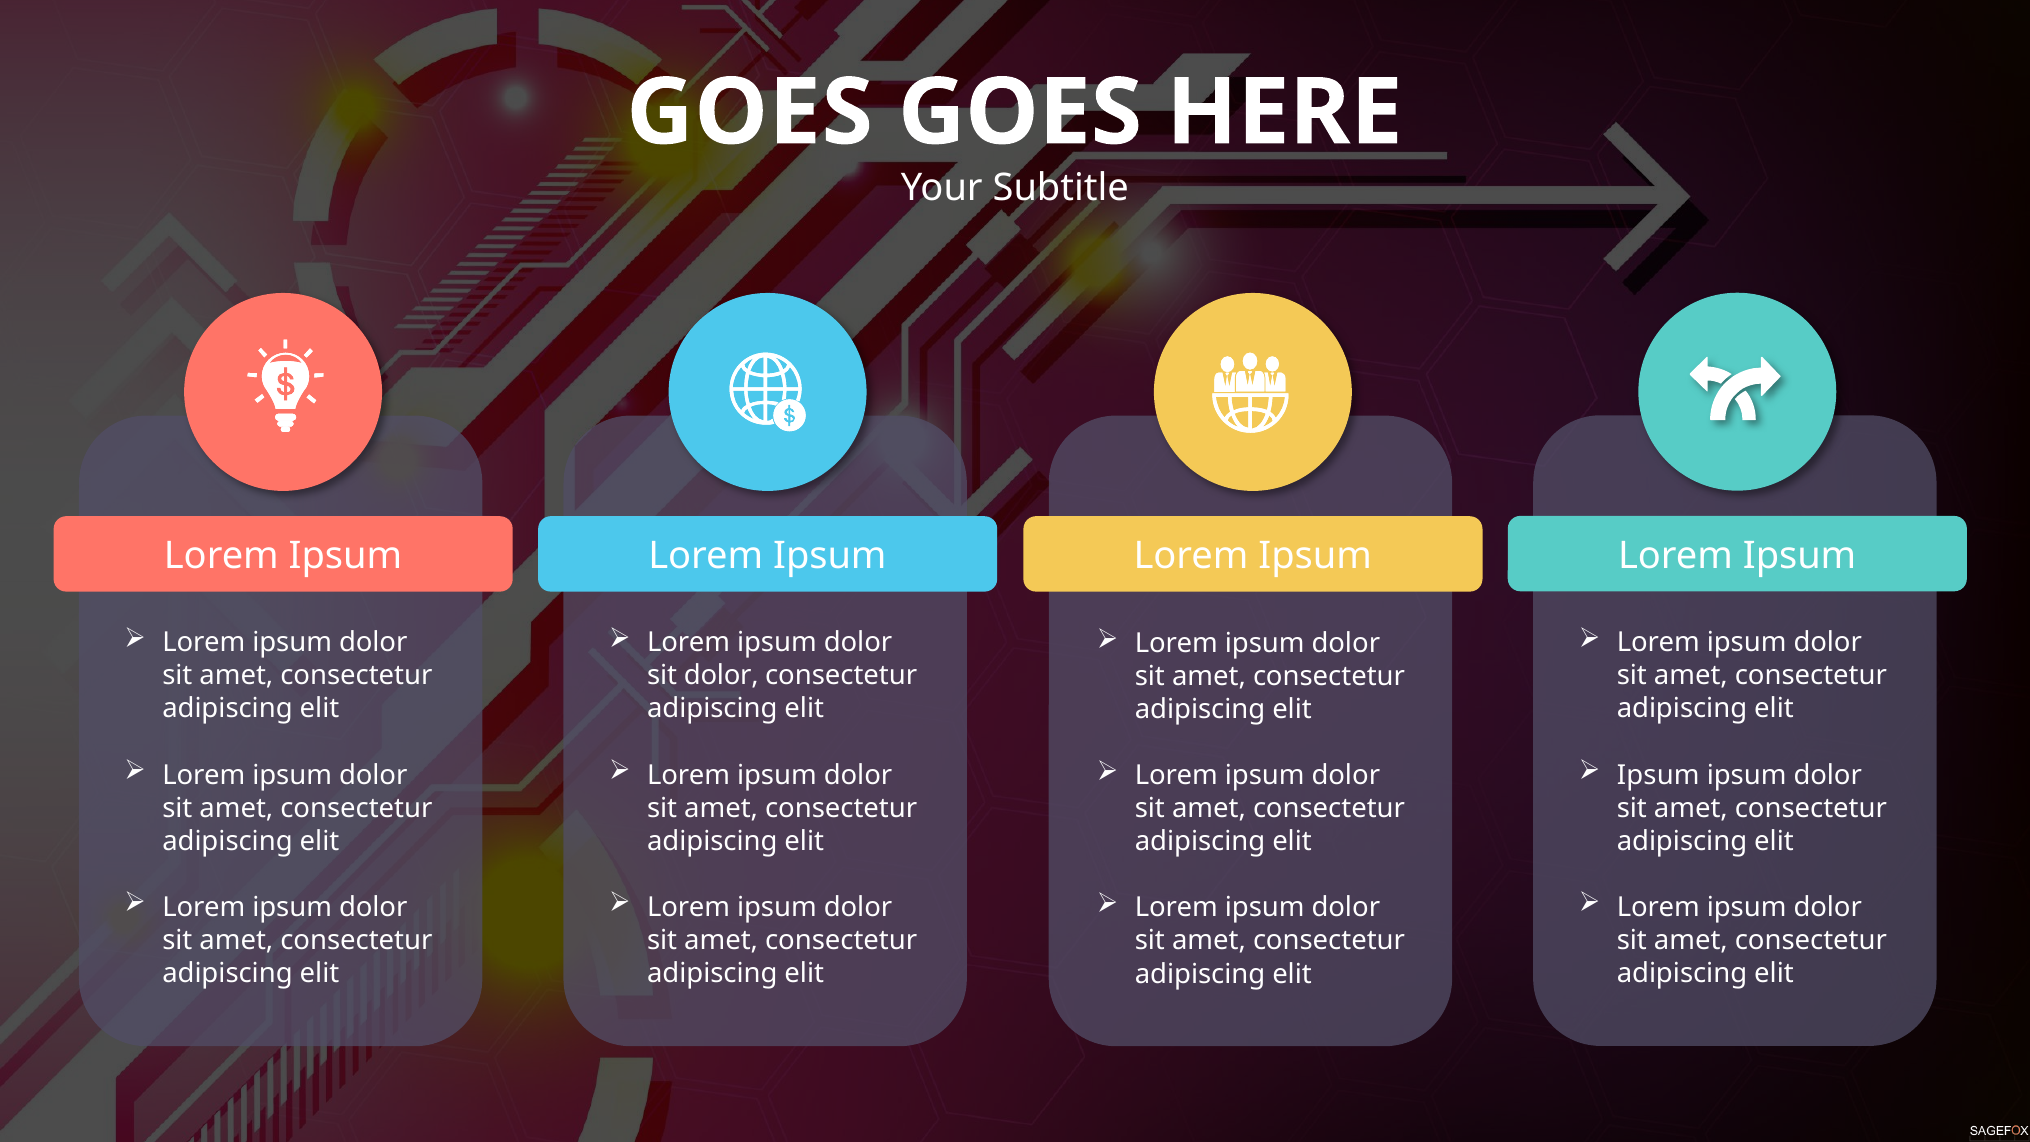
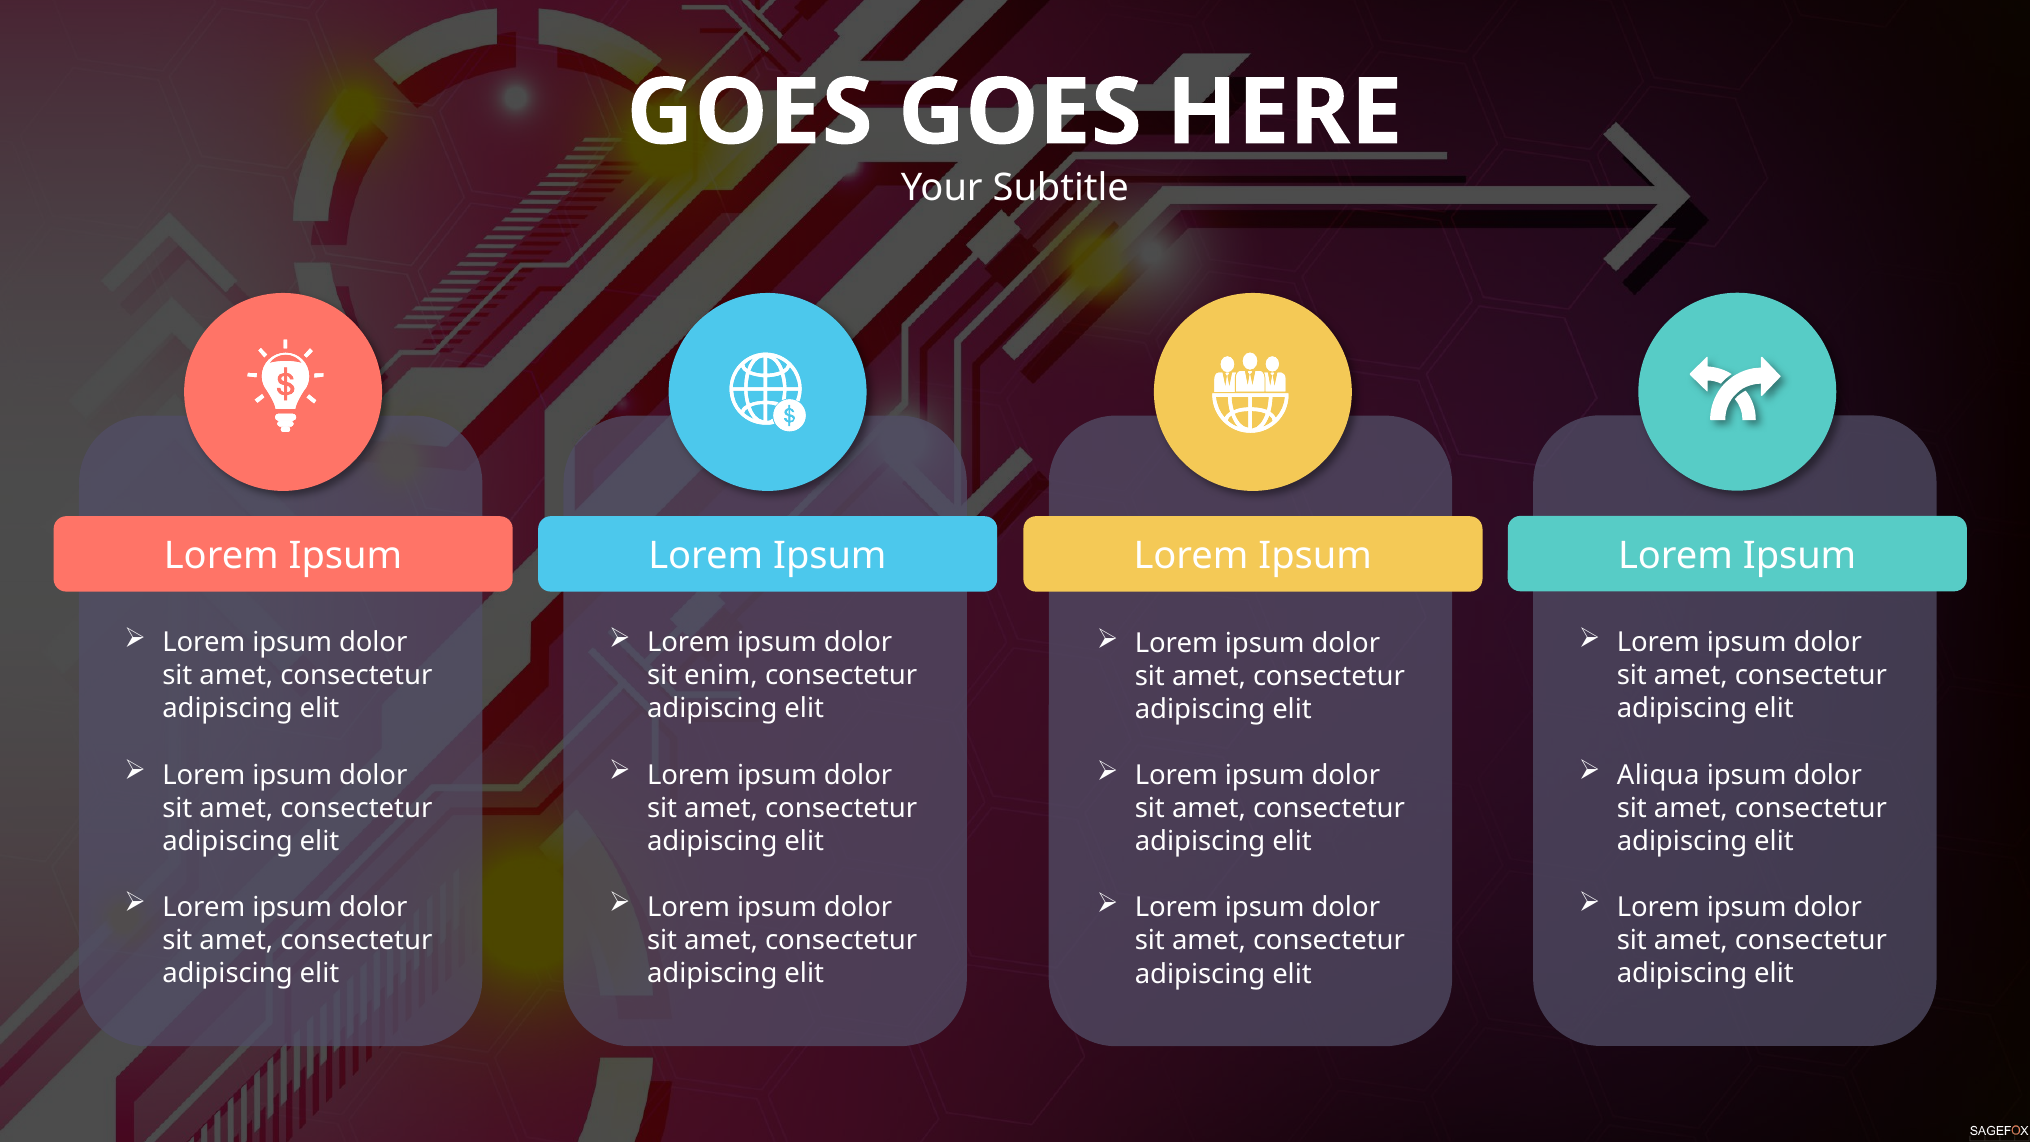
sit dolor: dolor -> enim (721, 676)
Ipsum: Ipsum -> Aliqua (1658, 775)
